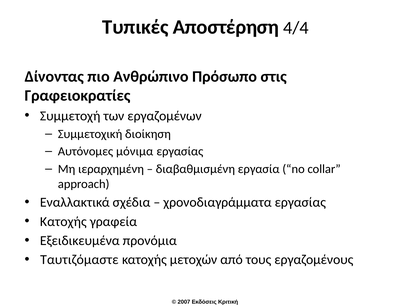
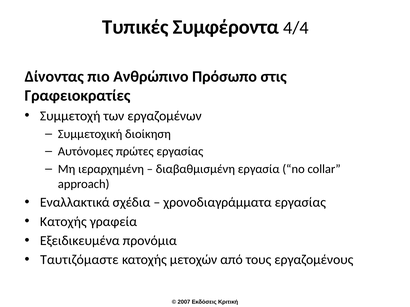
Αποστέρηση: Αποστέρηση -> Συμφέροντα (226, 27)
μόνιμα: μόνιμα -> πρώτες (135, 152)
